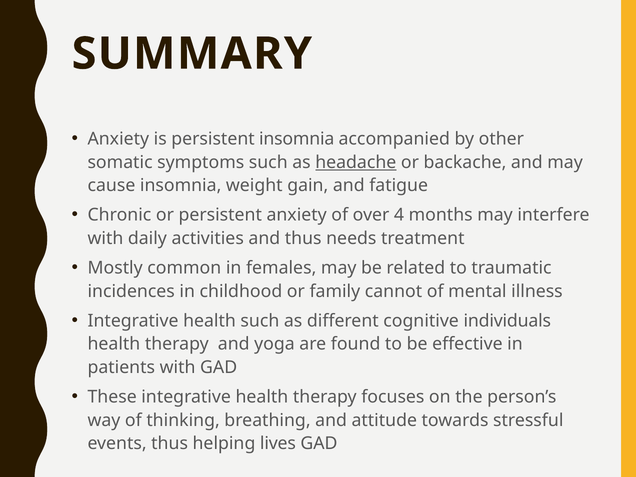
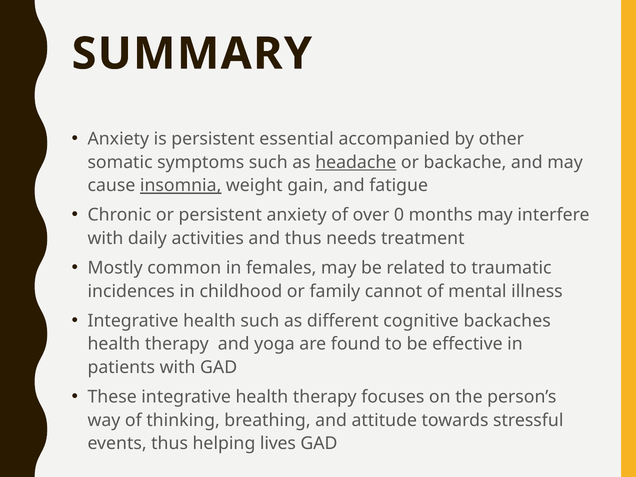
persistent insomnia: insomnia -> essential (297, 139)
insomnia underline: none -> present (181, 186)
4: 4 -> 0 (399, 215)
individuals: individuals -> backaches (507, 321)
